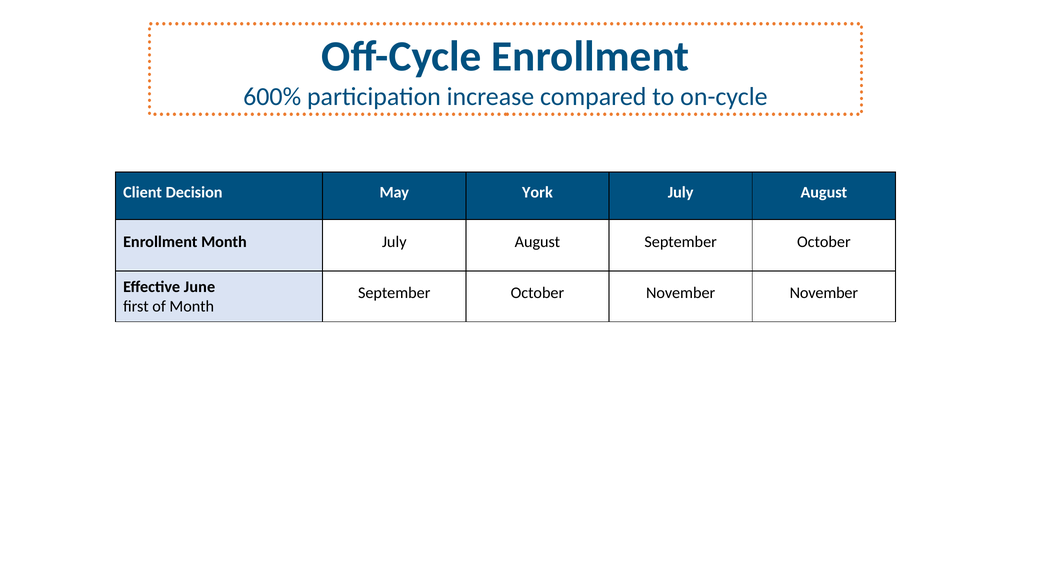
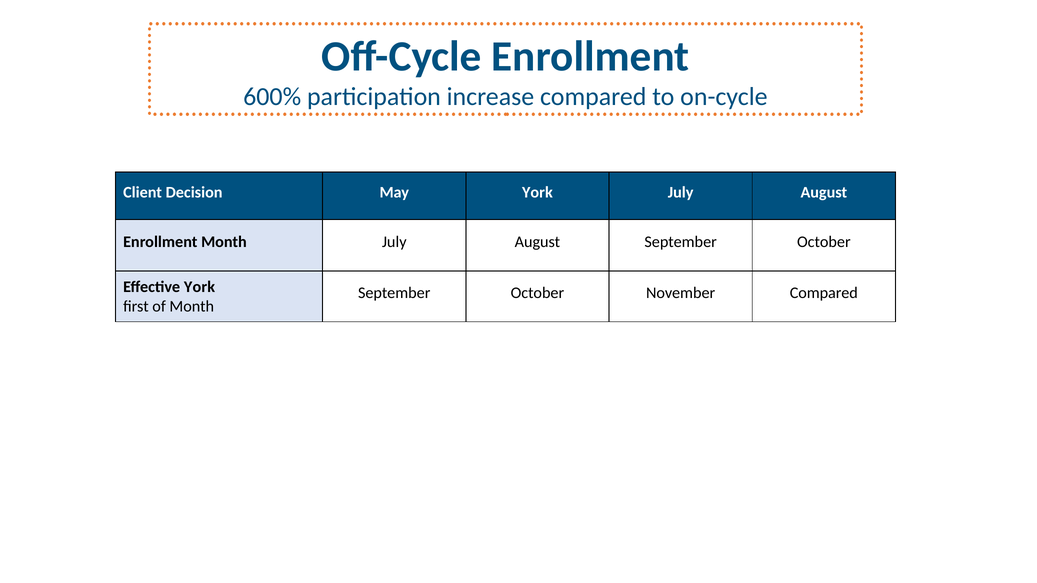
Effective June: June -> York (200, 287)
November November: November -> Compared (824, 293)
